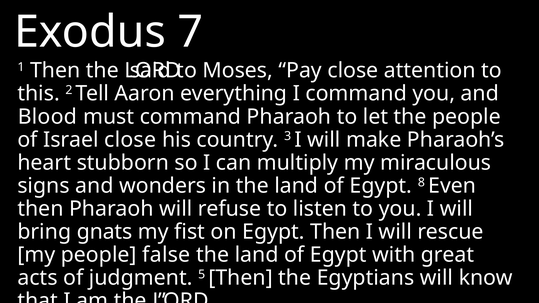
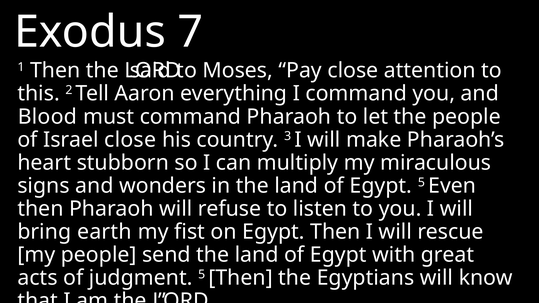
Egypt 8: 8 -> 5 (421, 182)
gnats: gnats -> earth (104, 232)
false: false -> send (166, 255)
